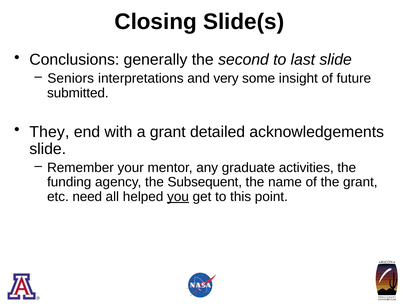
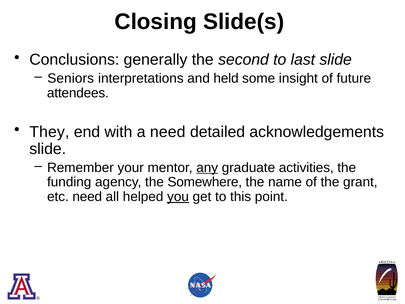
very: very -> held (226, 78)
submitted: submitted -> attendees (78, 93)
a grant: grant -> need (168, 132)
any underline: none -> present (207, 167)
Subsequent: Subsequent -> Somewhere (205, 182)
